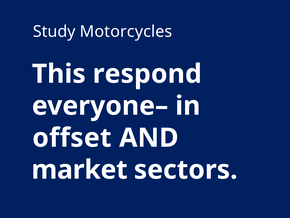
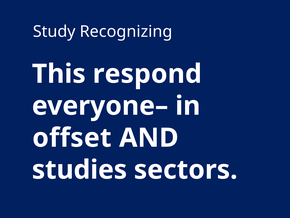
Motorcycles: Motorcycles -> Recognizing (126, 32)
market: market -> studies (79, 169)
